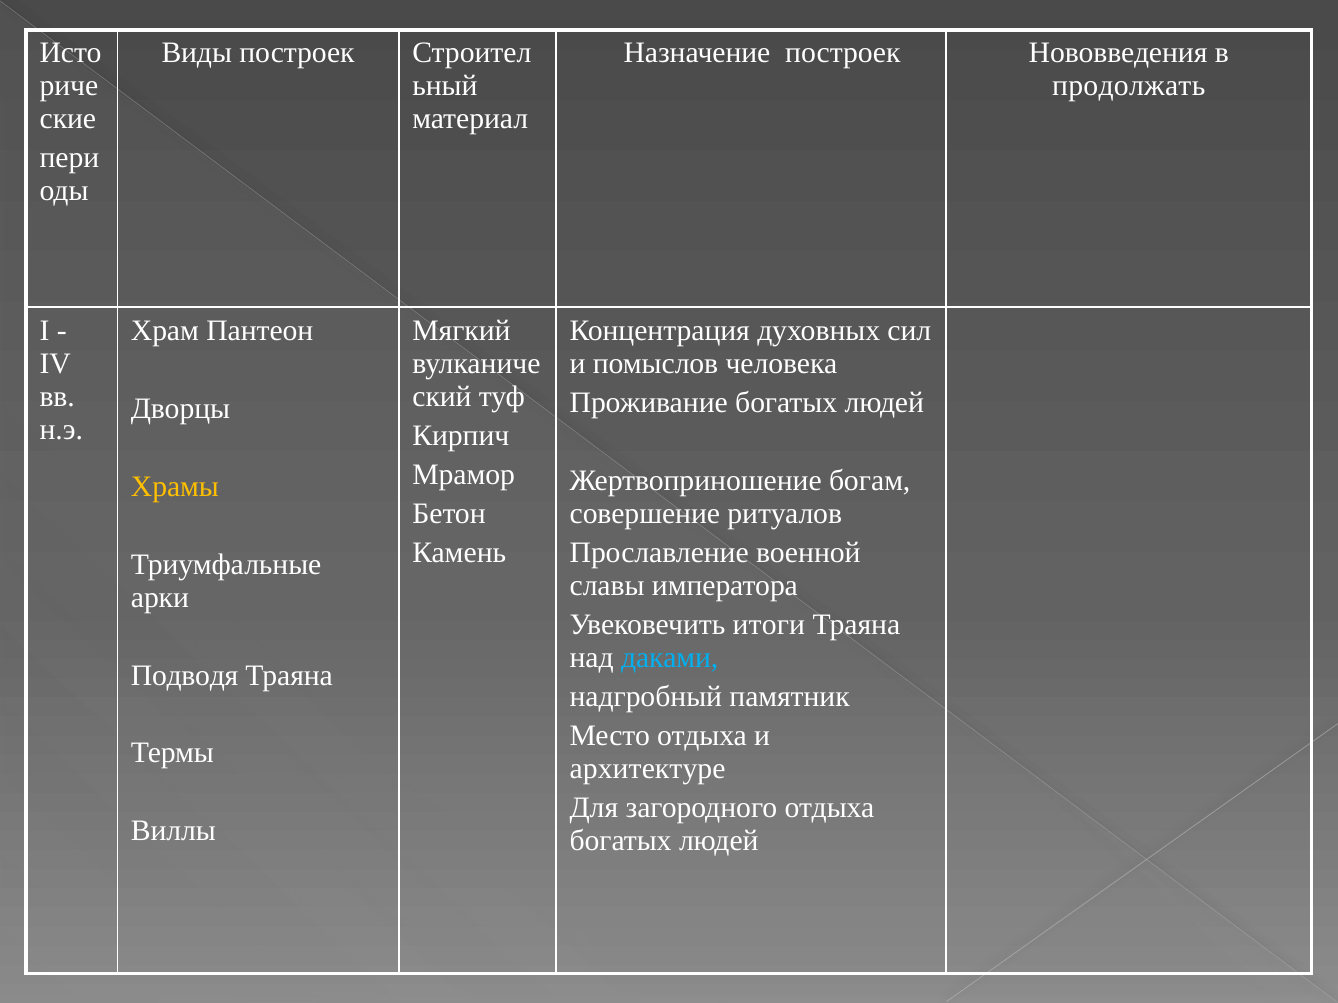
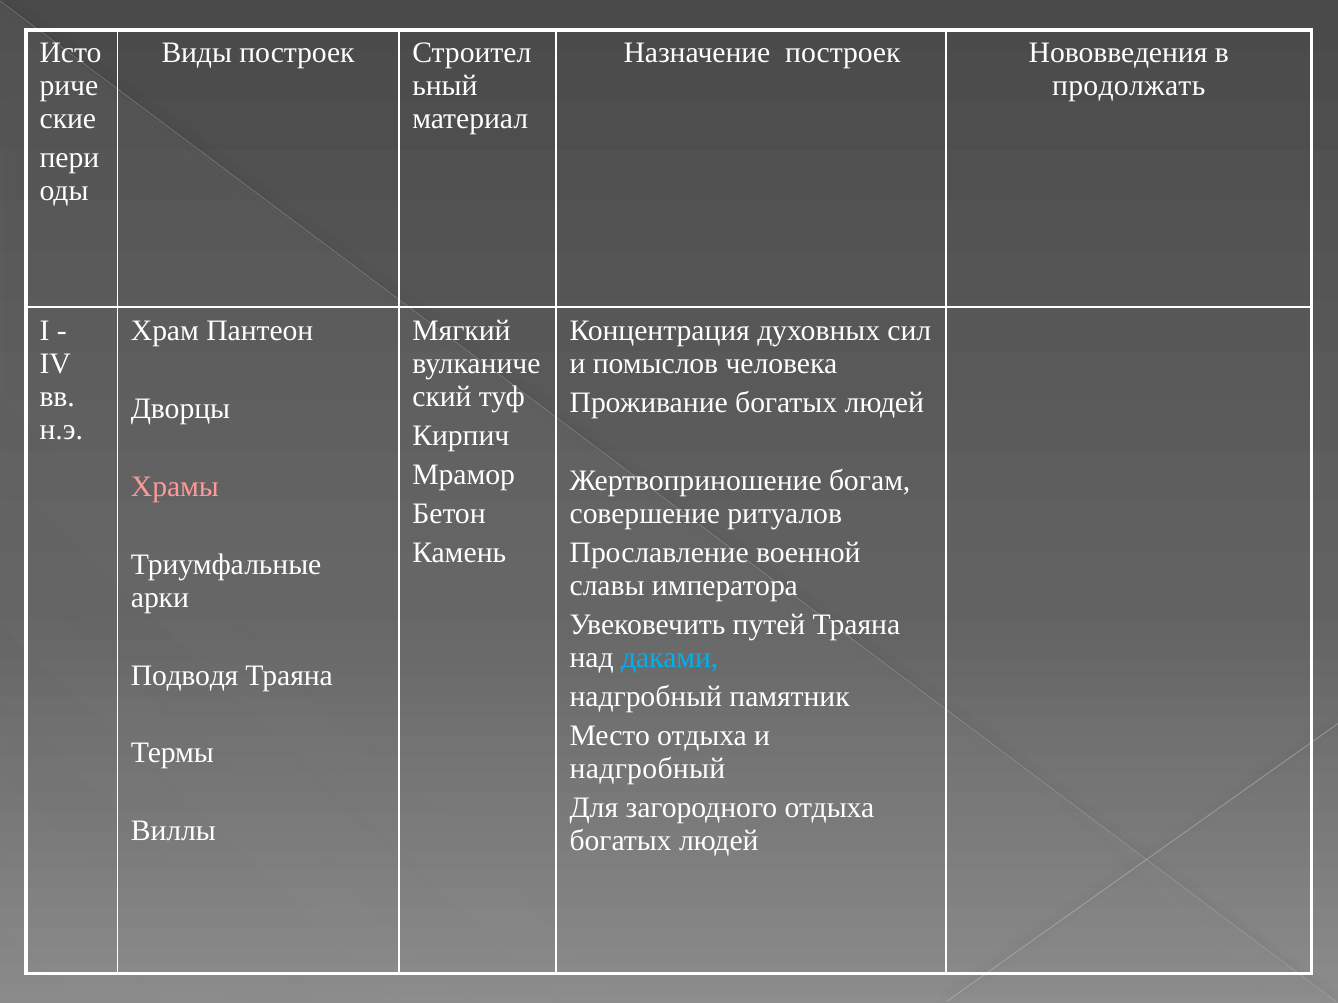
Храмы colour: yellow -> pink (175, 487)
итоги: итоги -> путей (769, 625)
архитектуре: архитектуре -> надгробный (647, 769)
